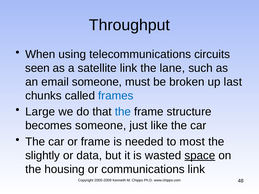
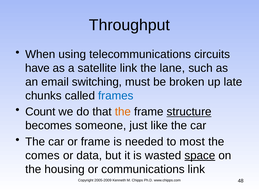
seen: seen -> have (37, 68)
email someone: someone -> switching (97, 82)
last: last -> late (233, 82)
Large: Large -> Count (40, 112)
the colour: blue -> orange (123, 112)
structure underline: none -> present (189, 112)
slightly: slightly -> comes (42, 156)
